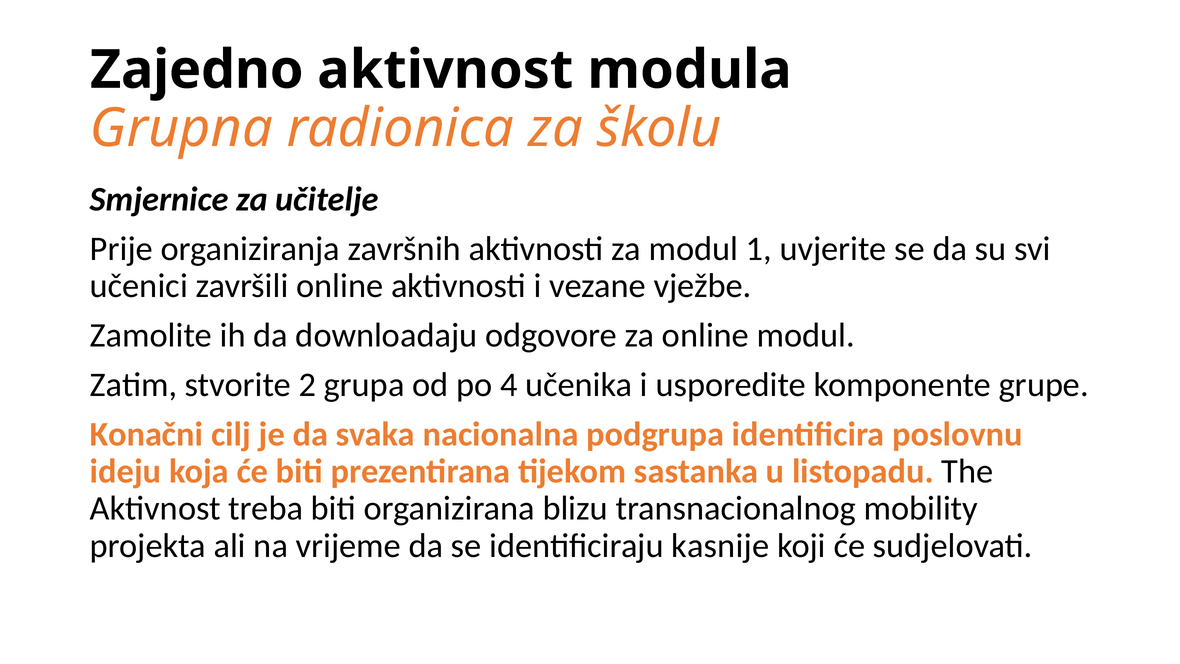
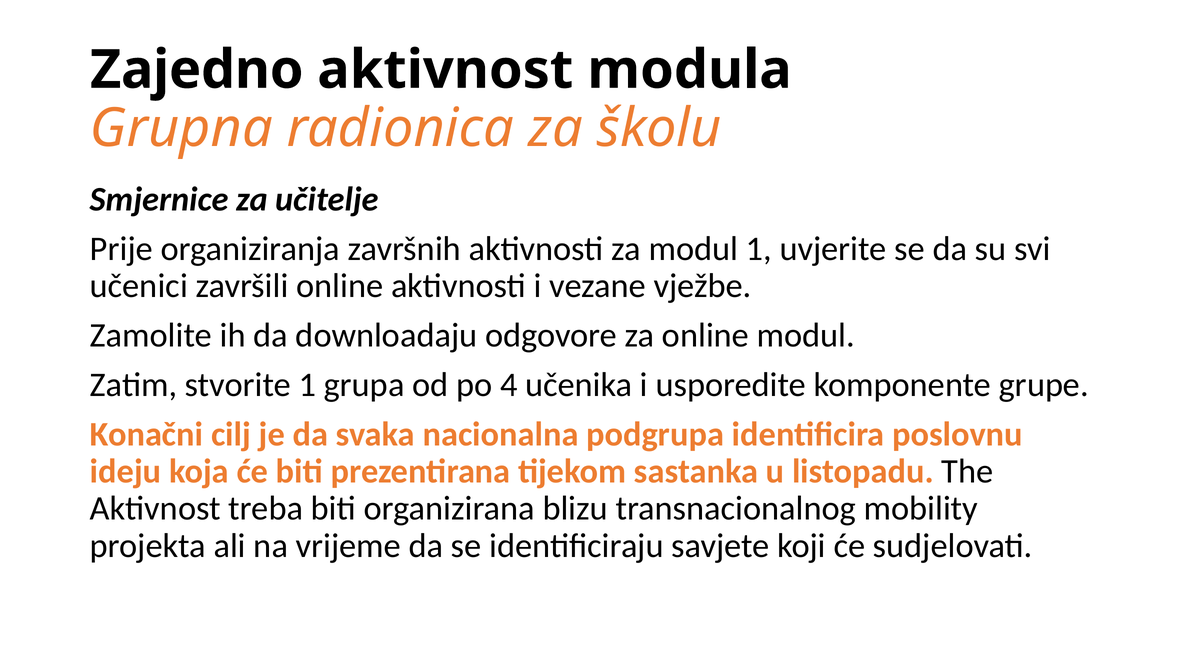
stvorite 2: 2 -> 1 (307, 385)
kasnije: kasnije -> savjete (721, 545)
